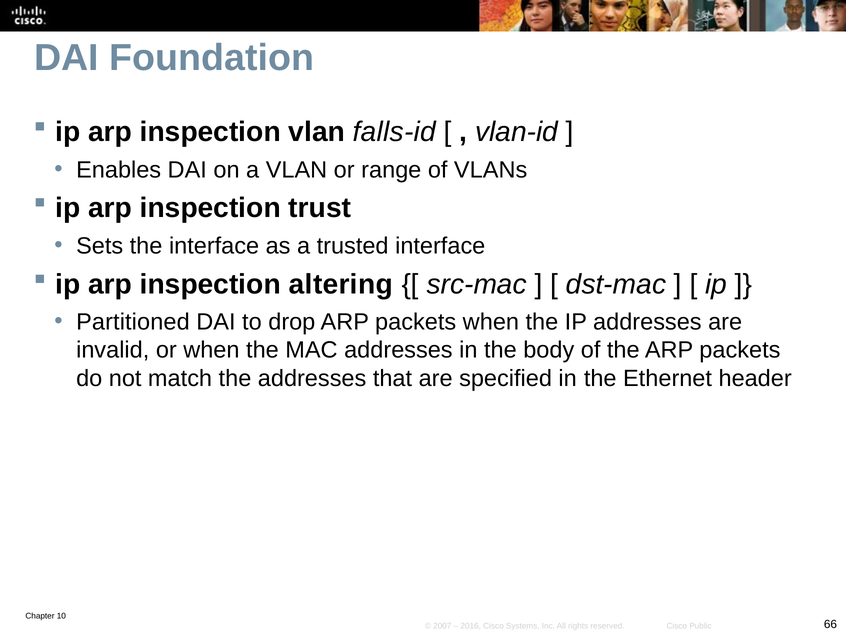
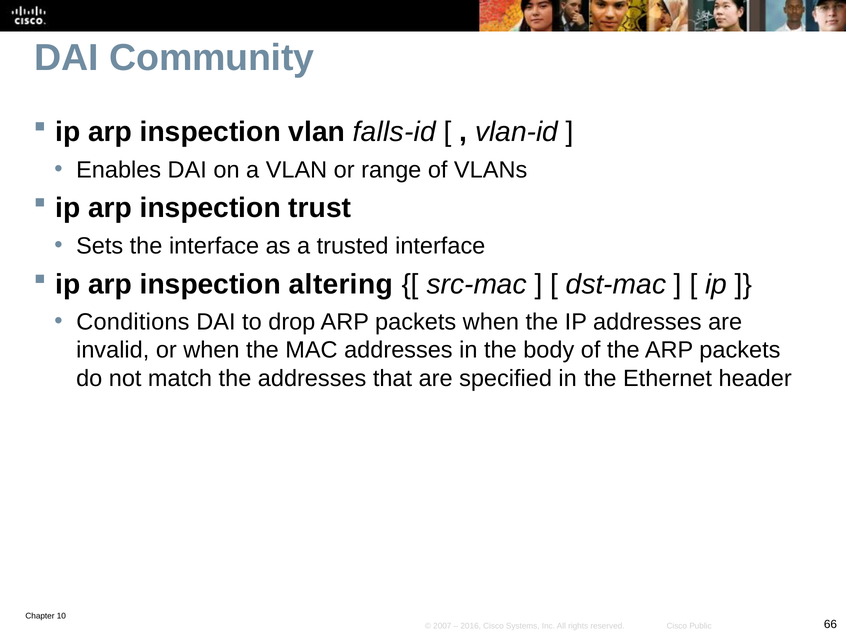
Foundation: Foundation -> Community (212, 58)
Partitioned: Partitioned -> Conditions (133, 322)
